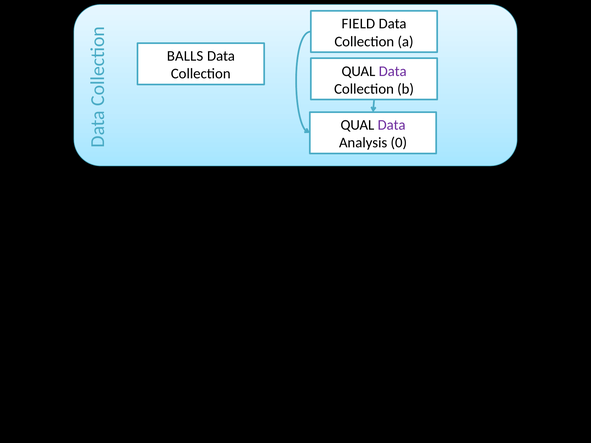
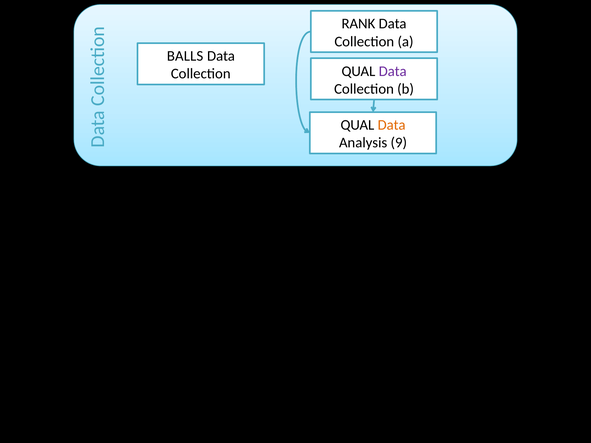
FIELD: FIELD -> RANK (358, 24)
Data colour: purple -> orange (392, 125)
0: 0 -> 9 (399, 143)
